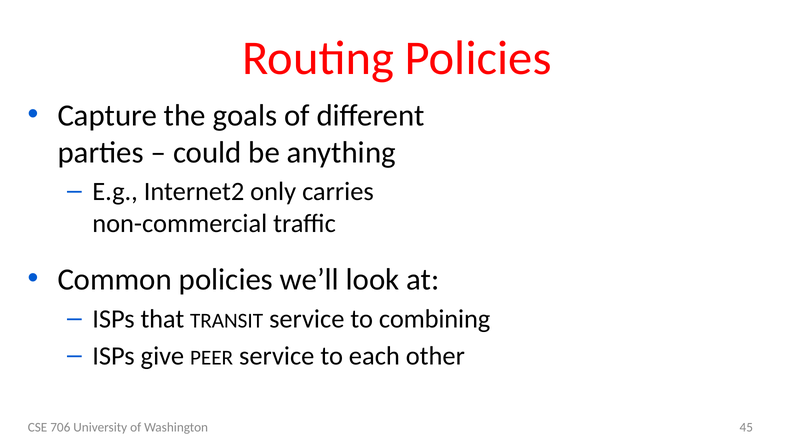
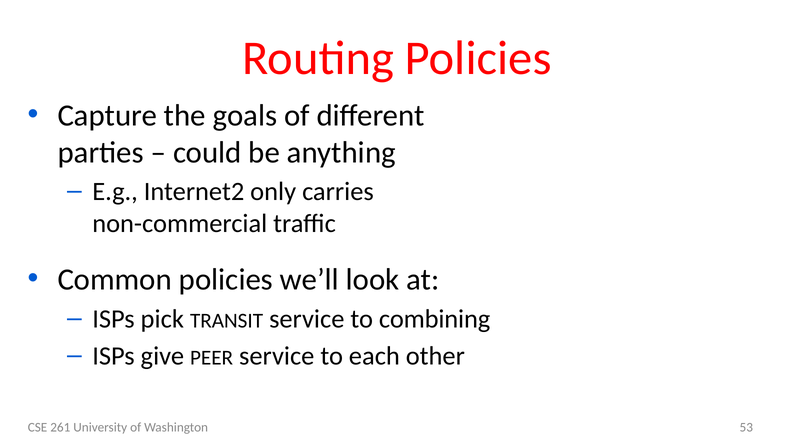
that: that -> pick (162, 319)
706: 706 -> 261 (60, 428)
45: 45 -> 53 (746, 428)
